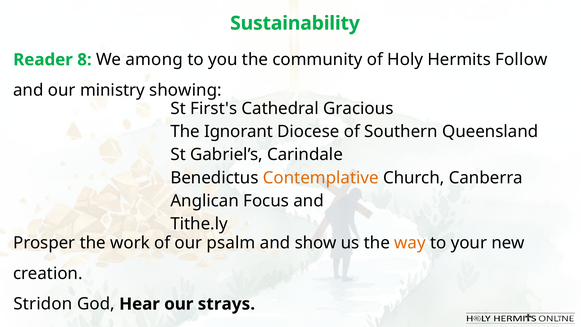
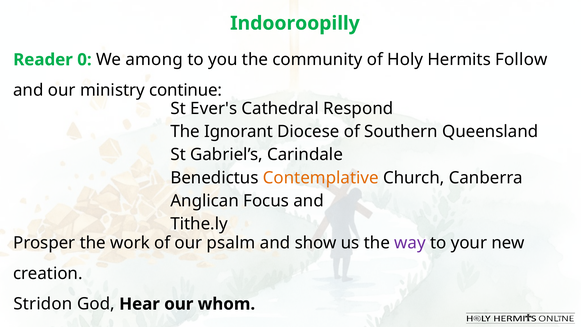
Sustainability: Sustainability -> Indooroopilly (295, 23)
8: 8 -> 0 (84, 60)
showing: showing -> continue (186, 90)
First's: First's -> Ever's (214, 109)
Gracious: Gracious -> Respond (358, 109)
way colour: orange -> purple (410, 243)
strays: strays -> whom (226, 304)
